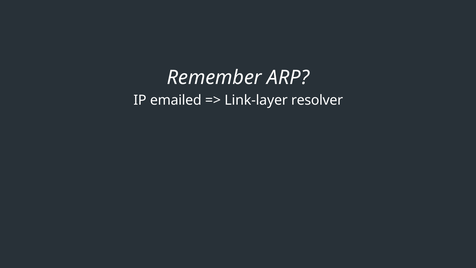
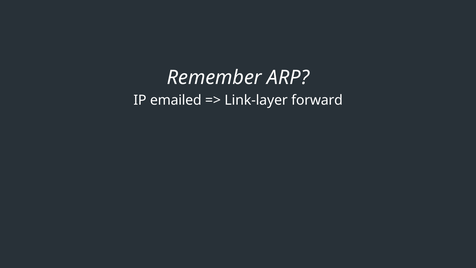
resolver: resolver -> forward (317, 100)
